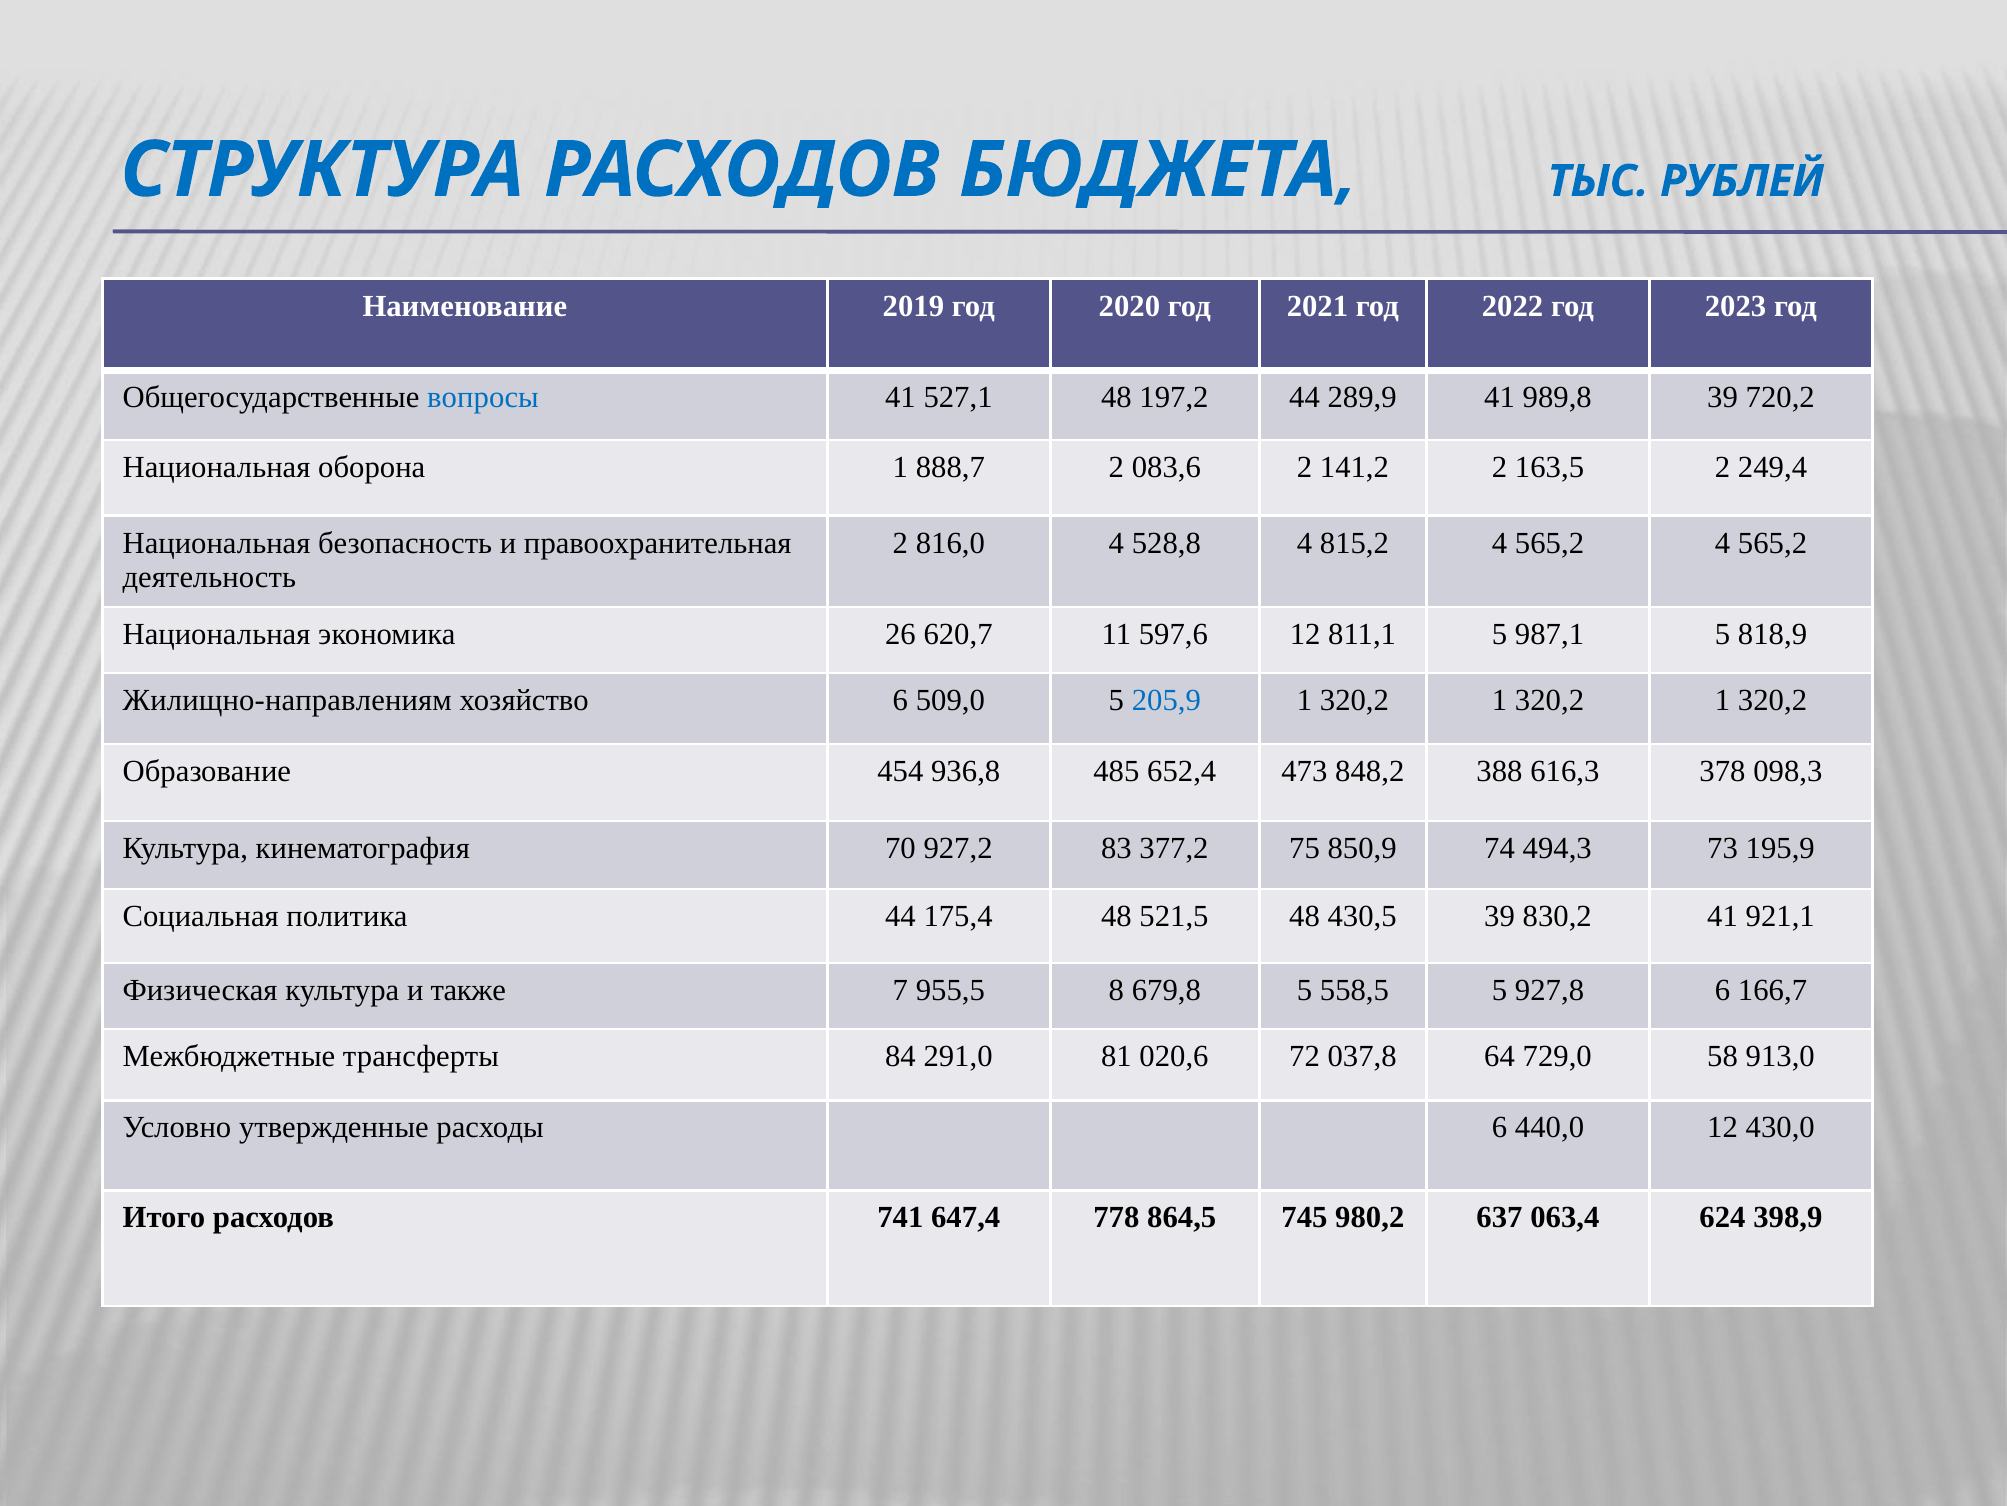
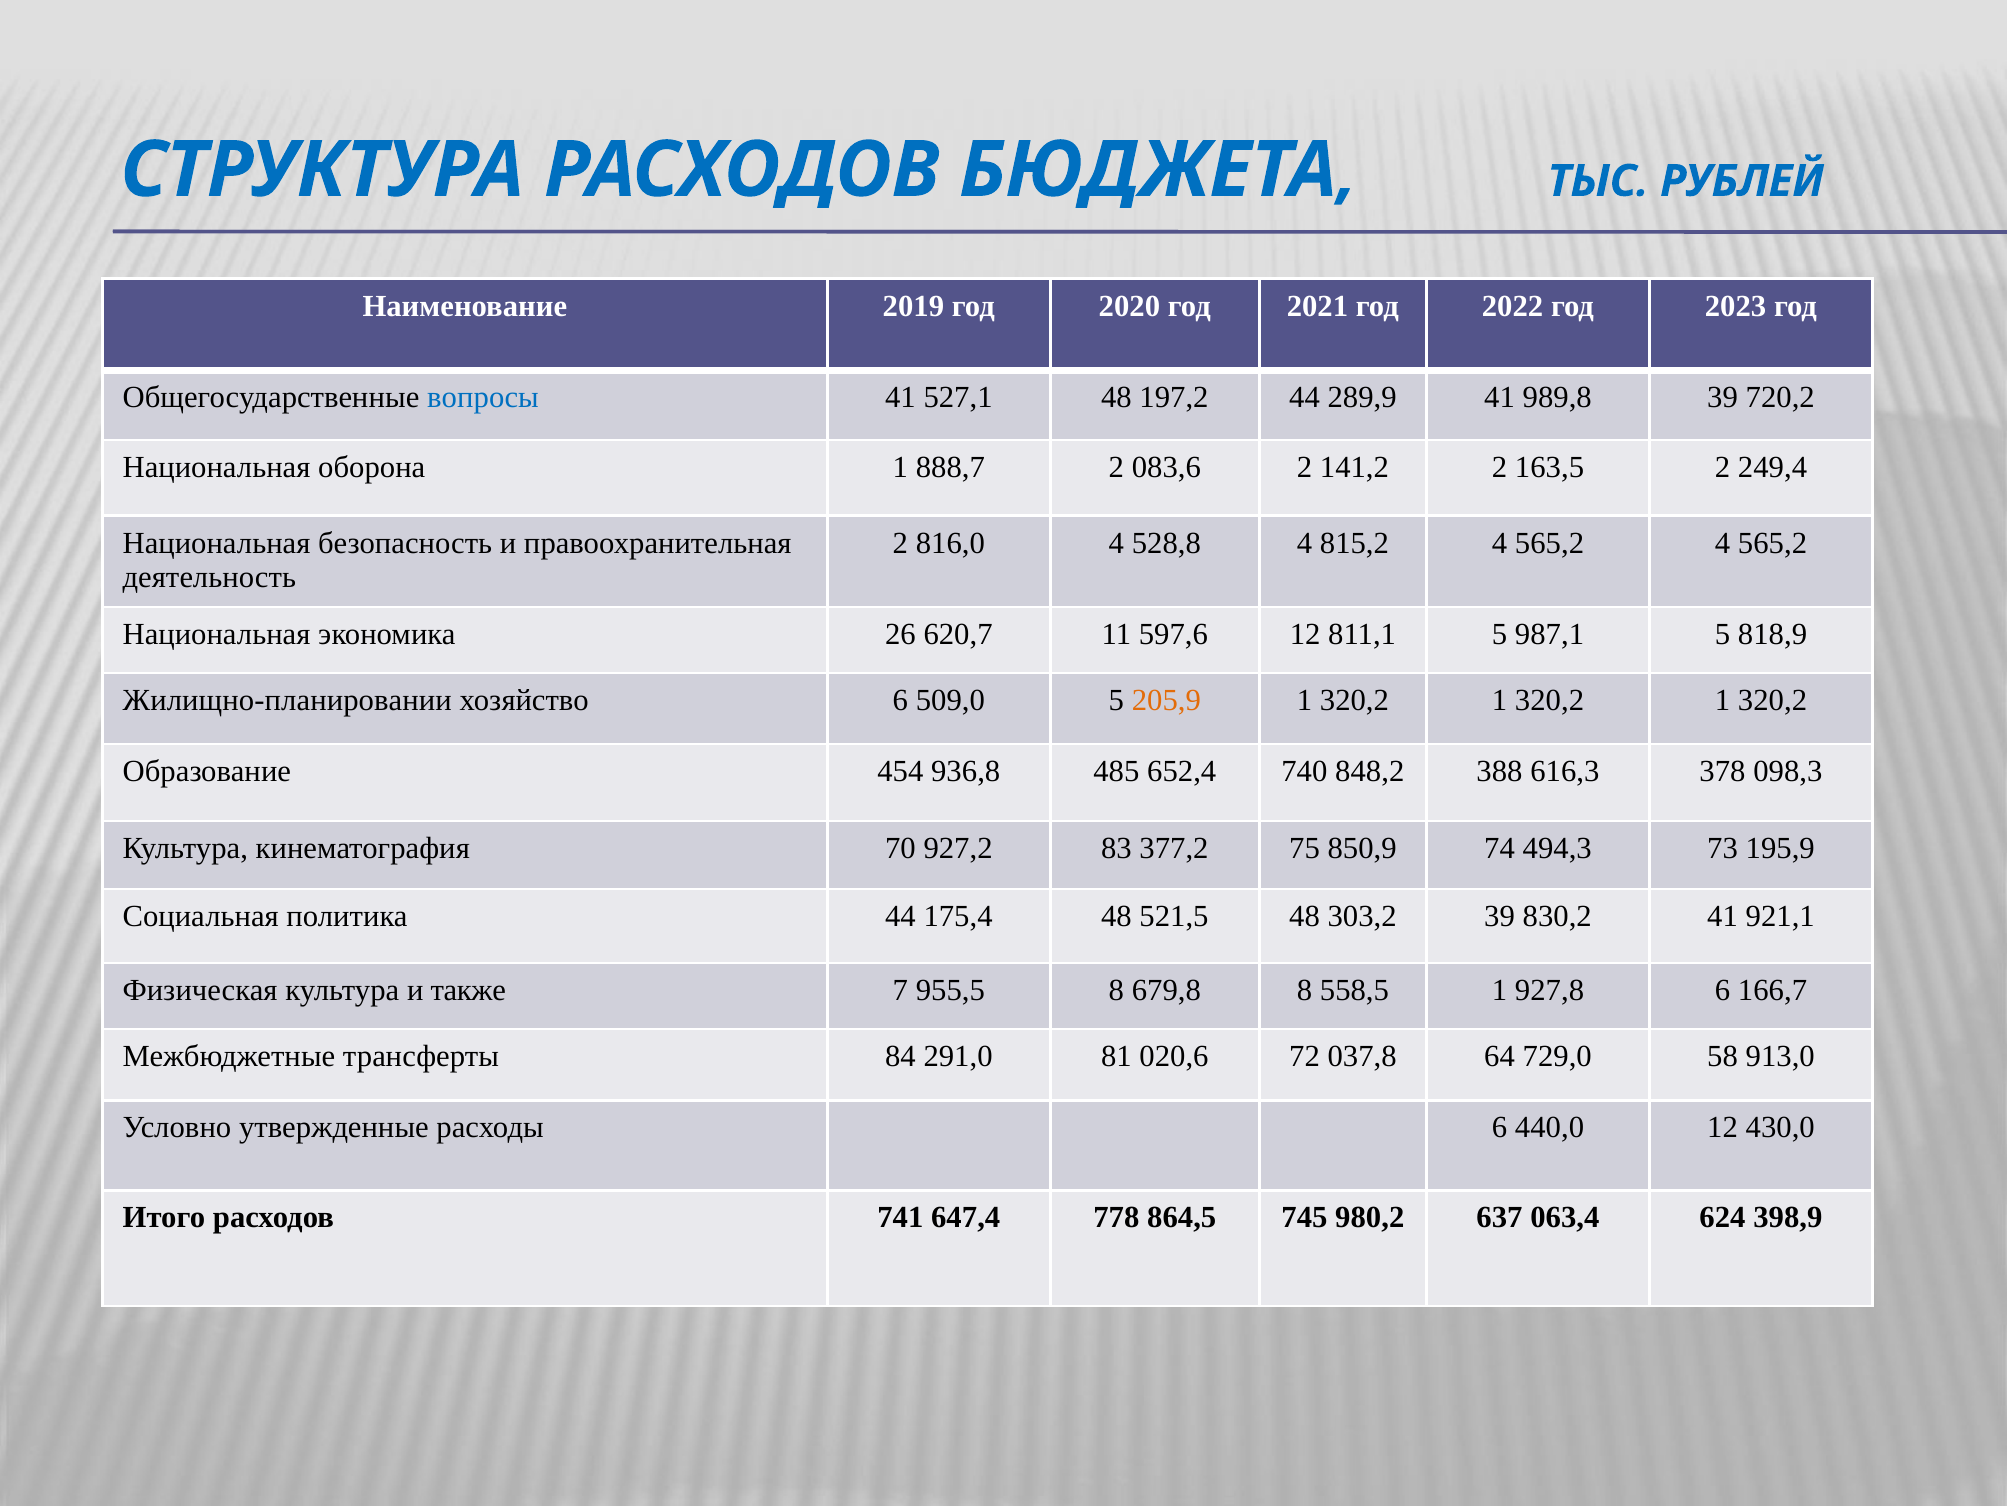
Жилищно-направлениям: Жилищно-направлениям -> Жилищно-планировании (287, 700)
205,9 colour: blue -> orange (1166, 700)
473: 473 -> 740 (1304, 771)
430,5: 430,5 -> 303,2 (1362, 916)
679,8 5: 5 -> 8 (1304, 990)
558,5 5: 5 -> 1 (1500, 990)
